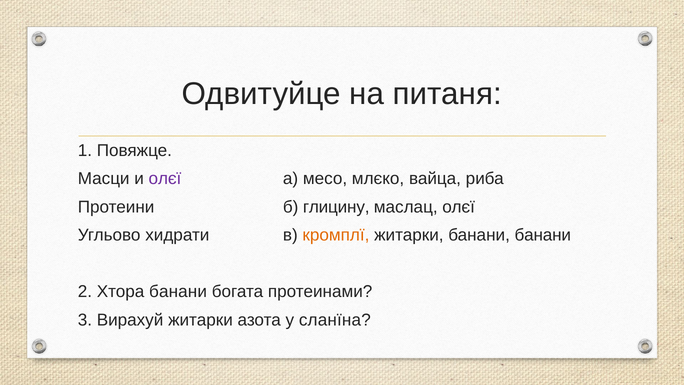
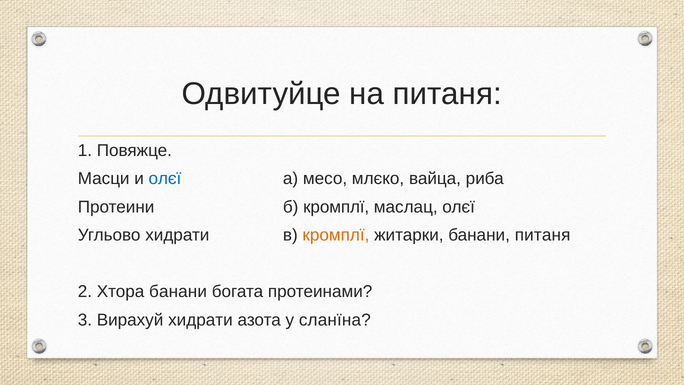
олєї colour: purple -> blue (165, 179)
б глицину: глицину -> кромплї (336, 207)
банани банани: банани -> питаня (543, 235)
Вирахуй житарки: житарки -> хидрати (200, 320)
